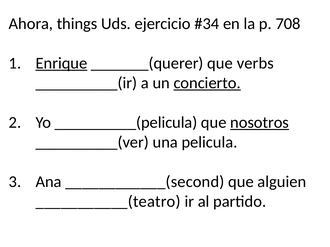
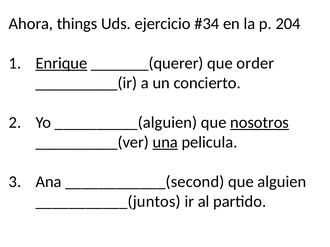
708: 708 -> 204 (288, 24)
verbs: verbs -> order (255, 63)
concierto underline: present -> none (207, 83)
__________(pelicula: __________(pelicula -> __________(alguien (126, 123)
una underline: none -> present (165, 142)
___________(teatro: ___________(teatro -> ___________(juntos (108, 202)
